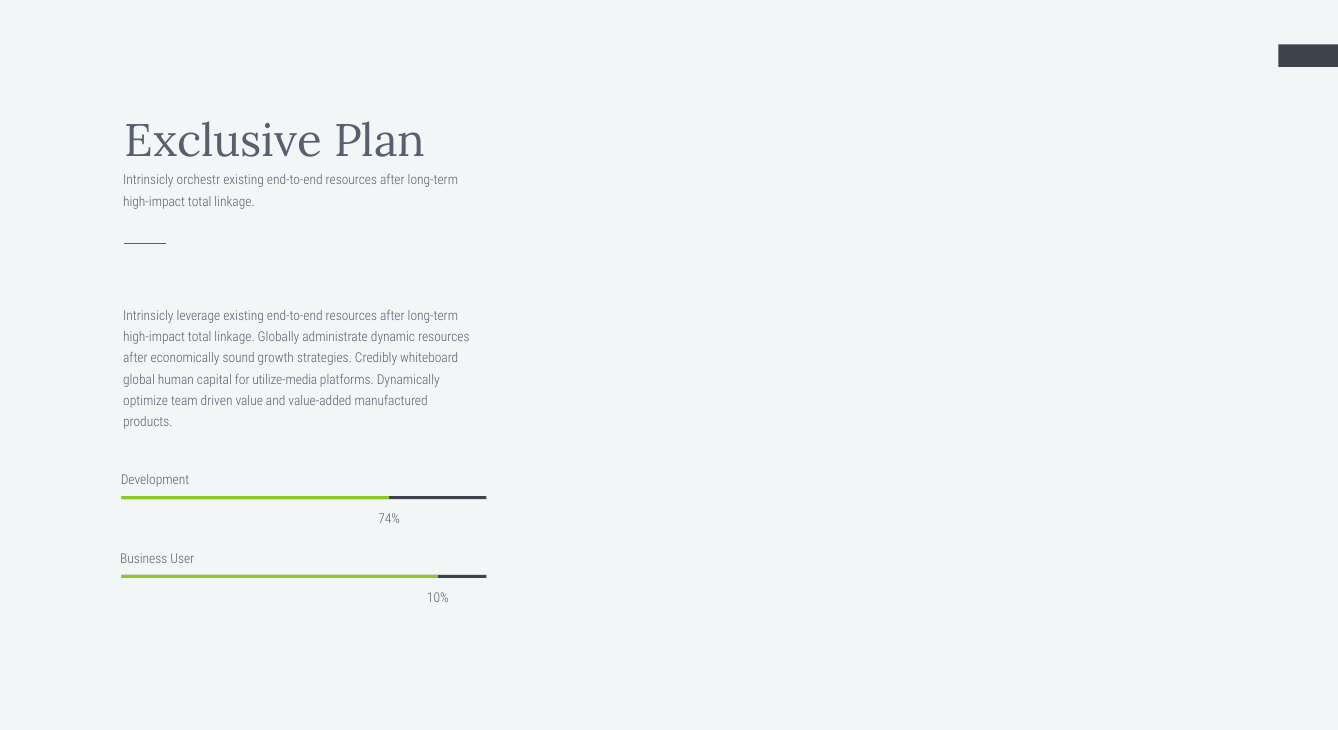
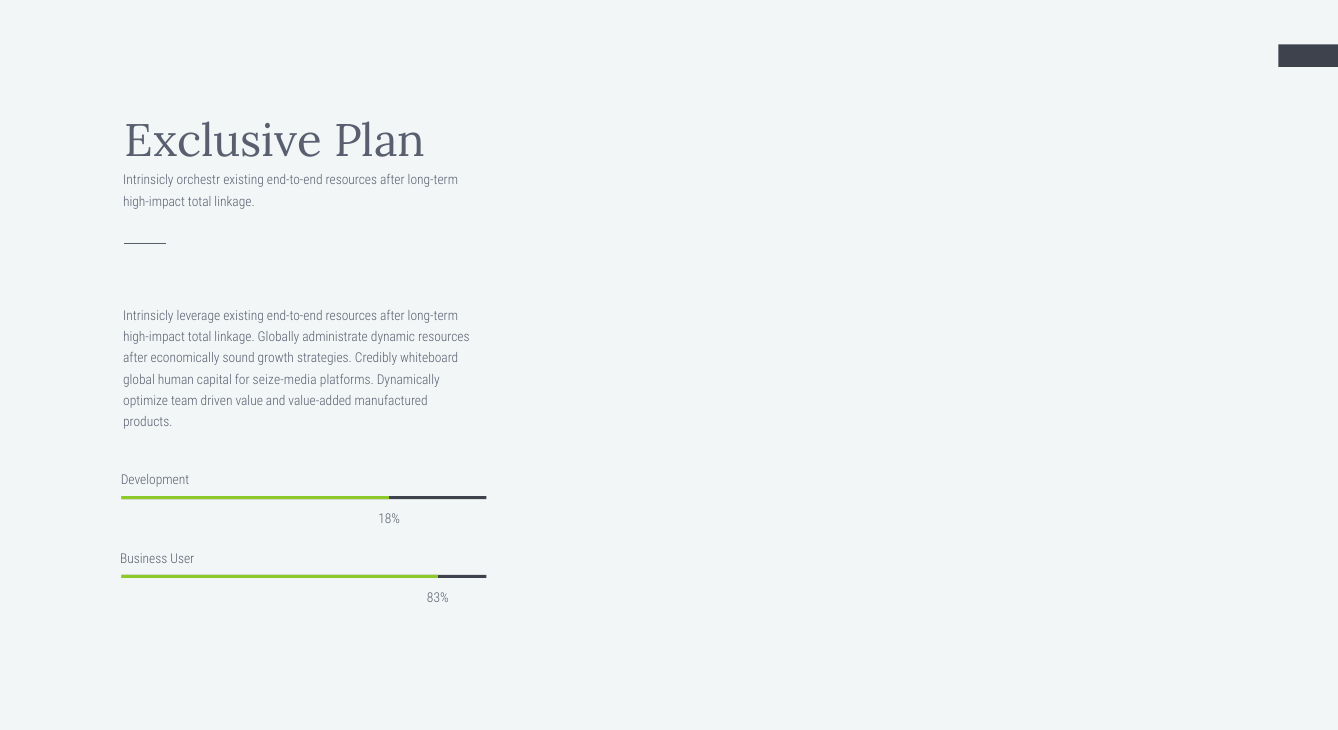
utilize-media: utilize-media -> seize-media (285, 379)
74%: 74% -> 18% (389, 519)
10%: 10% -> 83% (438, 598)
